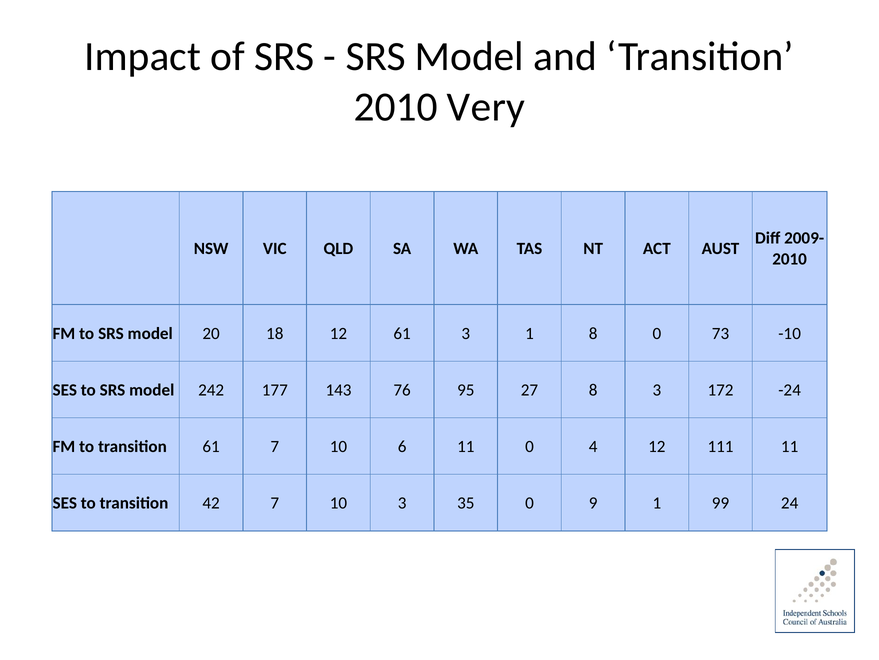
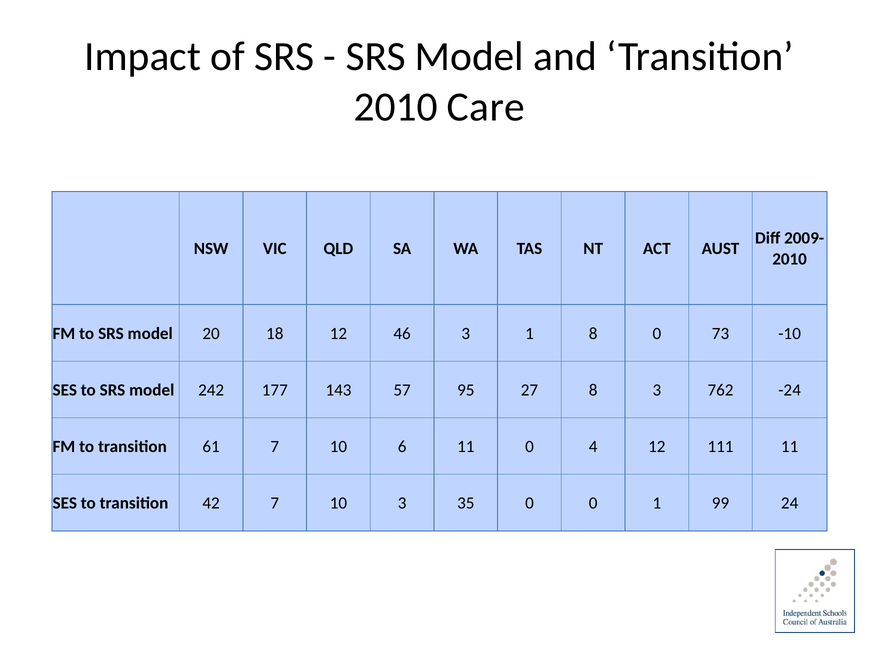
Very: Very -> Care (486, 107)
12 61: 61 -> 46 (402, 333)
76: 76 -> 57 (402, 390)
172: 172 -> 762 (721, 390)
0 9: 9 -> 0 (593, 503)
